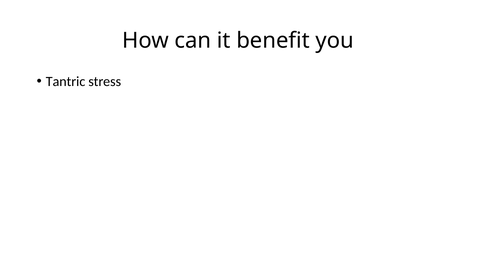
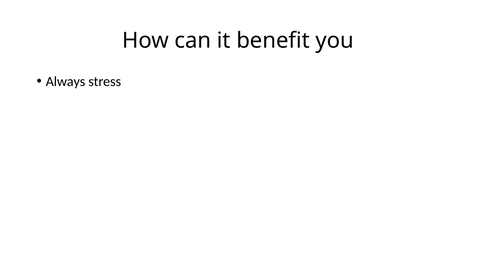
Tantric: Tantric -> Always (66, 81)
